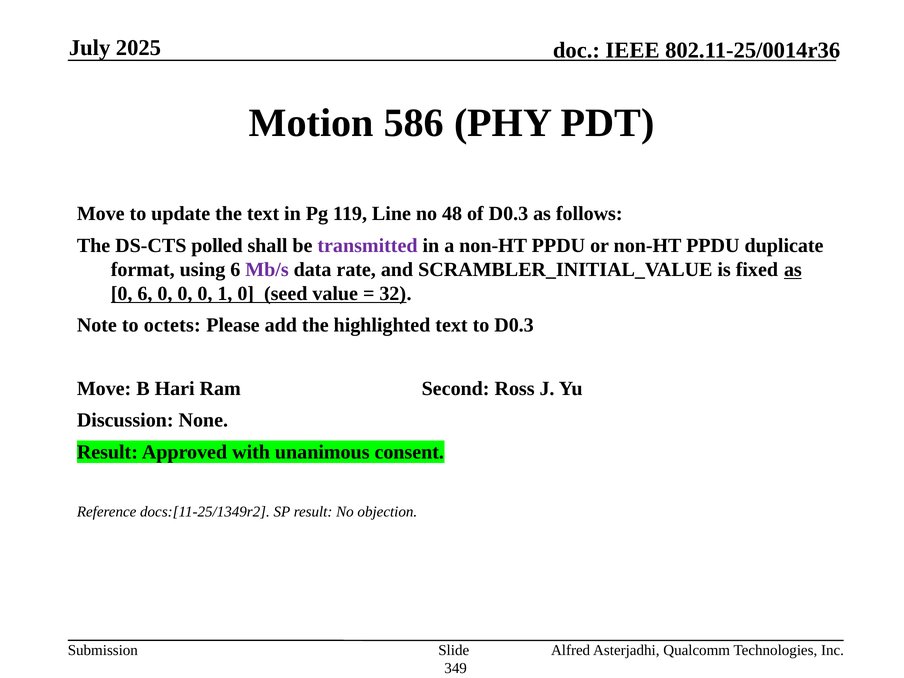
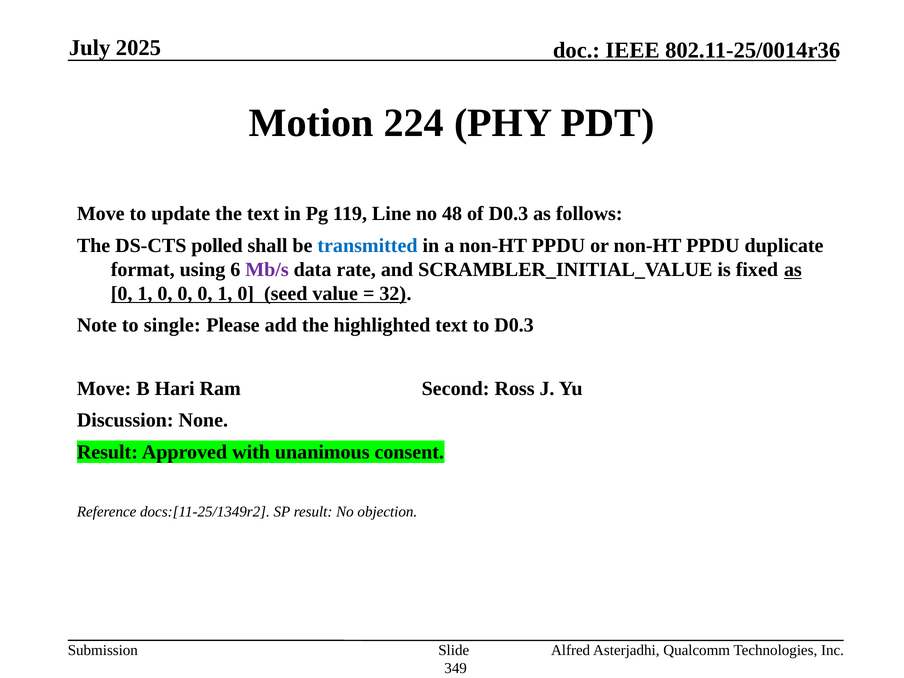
586: 586 -> 224 (414, 123)
transmitted colour: purple -> blue (368, 245)
6: 6 -> 1 (145, 294)
octets: octets -> single (172, 325)
